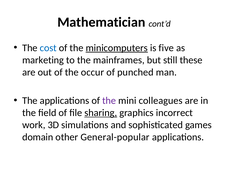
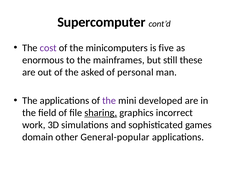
Mathematician: Mathematician -> Supercomputer (101, 22)
cost colour: blue -> purple (48, 48)
minicomputers underline: present -> none (117, 48)
marketing: marketing -> enormous (43, 60)
occur: occur -> asked (93, 72)
punched: punched -> personal (135, 72)
colleagues: colleagues -> developed (161, 101)
